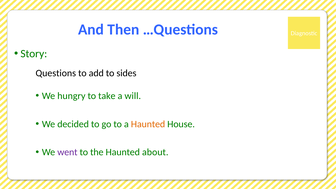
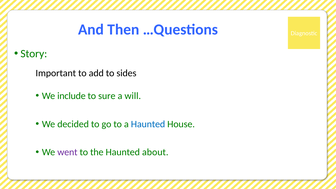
Questions: Questions -> Important (56, 73)
hungry: hungry -> include (71, 96)
take: take -> sure (107, 96)
Haunted colour: orange -> blue (148, 124)
